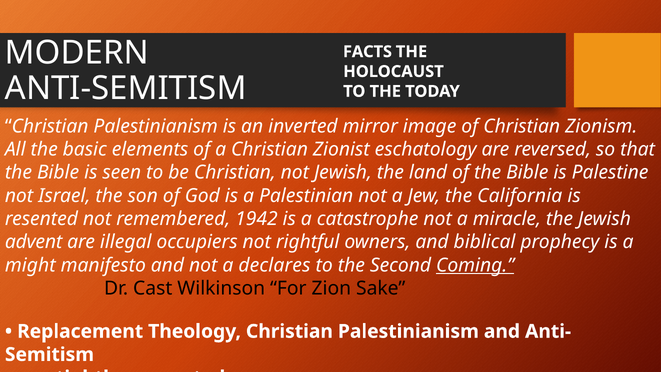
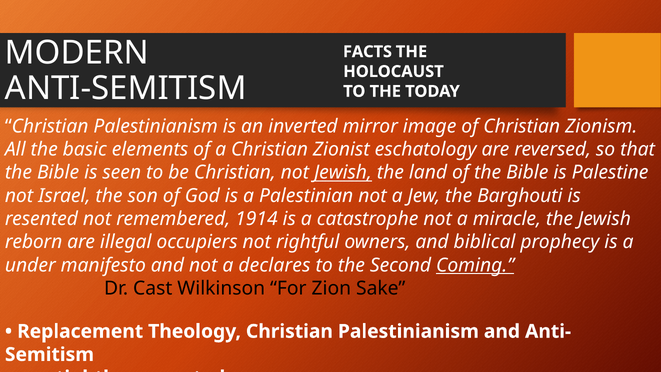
Jewish underline: none -> present (343, 173)
California: California -> Barghouti (520, 196)
1942: 1942 -> 1914 (256, 219)
advent: advent -> reborn (34, 242)
might: might -> under (30, 265)
